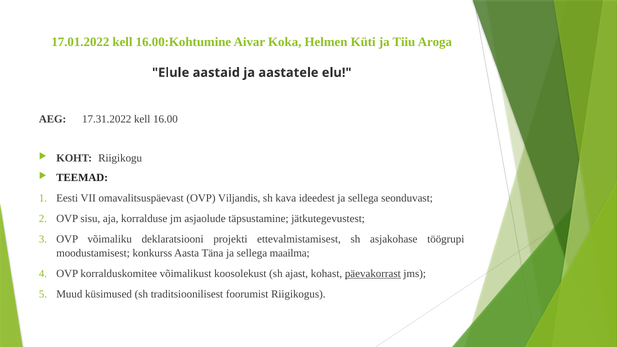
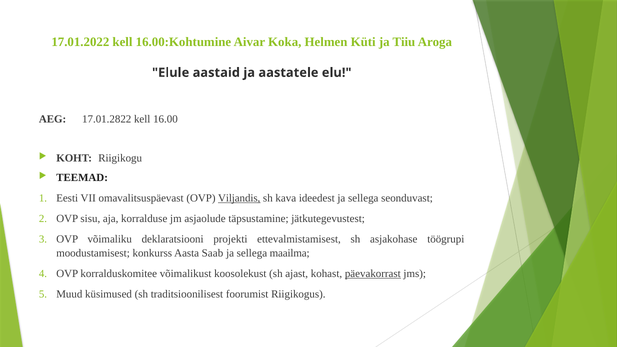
17.31.2022: 17.31.2022 -> 17.01.2822 (107, 119)
Viljandis underline: none -> present (239, 198)
Täna: Täna -> Saab (212, 253)
